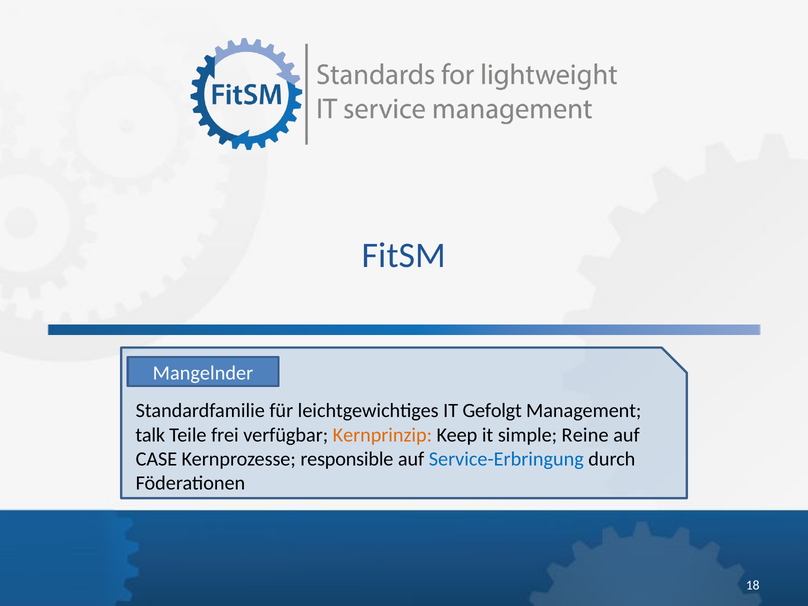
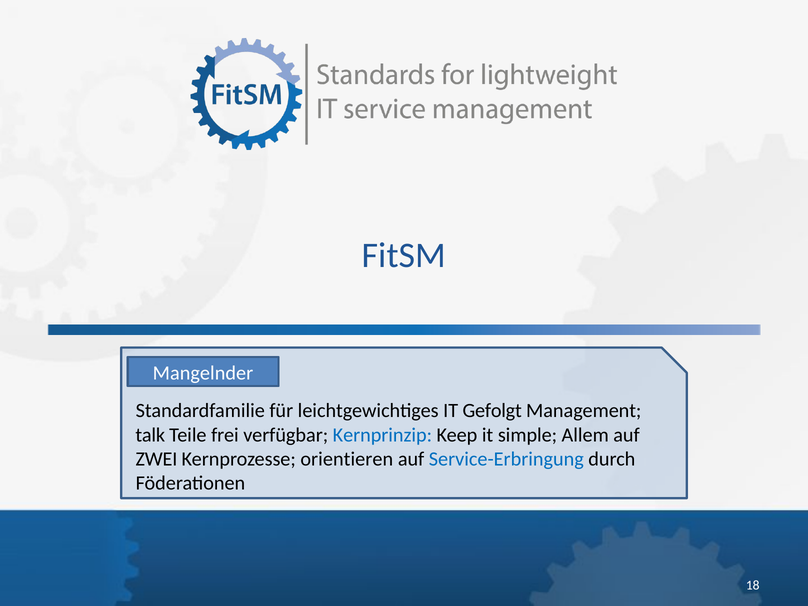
Kernprinzip colour: orange -> blue (382, 435)
Reine: Reine -> Allem (585, 435)
CASE: CASE -> ZWEI (156, 459)
responsible: responsible -> orientieren (347, 459)
